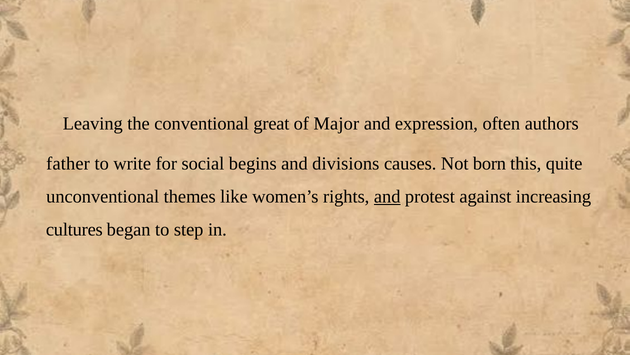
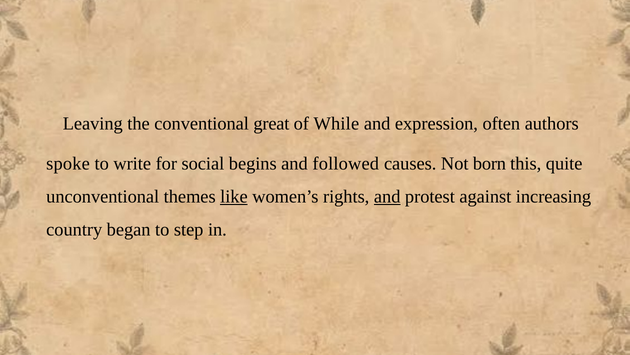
Major: Major -> While (336, 124)
father: father -> spoke (68, 163)
divisions: divisions -> followed (346, 163)
like underline: none -> present (234, 196)
cultures: cultures -> country (74, 229)
